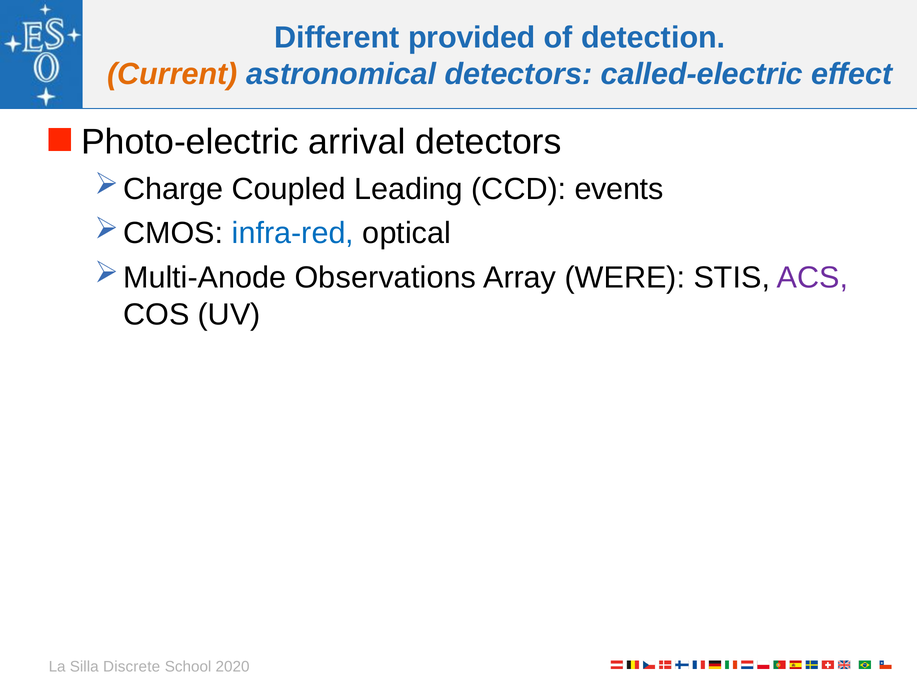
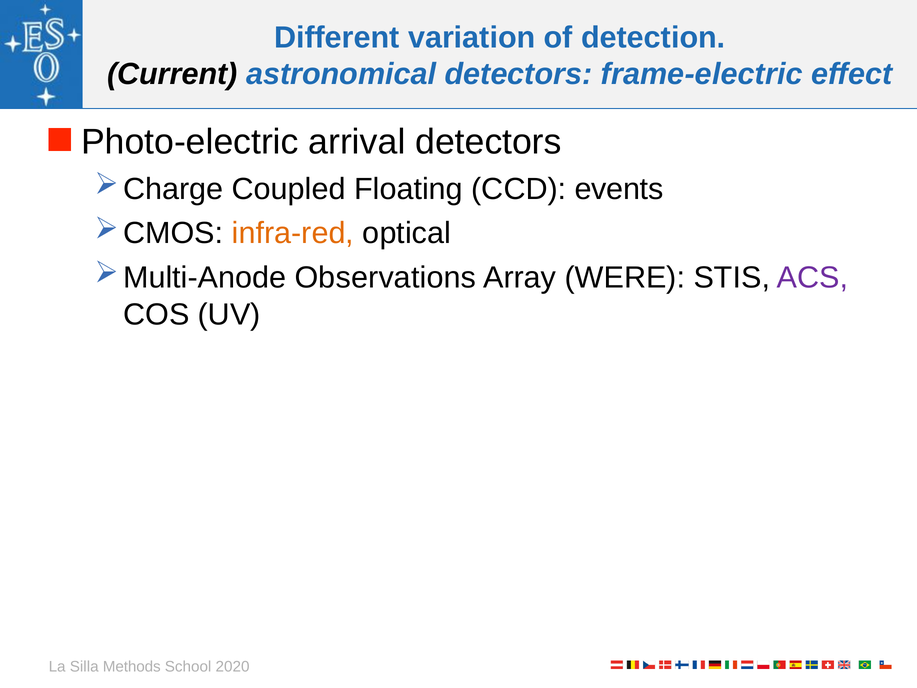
provided: provided -> variation (472, 38)
Current colour: orange -> black (172, 74)
called-electric: called-electric -> frame-electric (702, 74)
Leading: Leading -> Floating (408, 189)
infra-red colour: blue -> orange (293, 233)
Discrete: Discrete -> Methods (132, 666)
